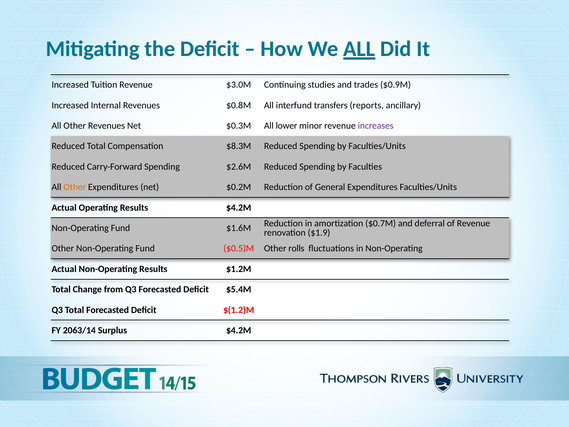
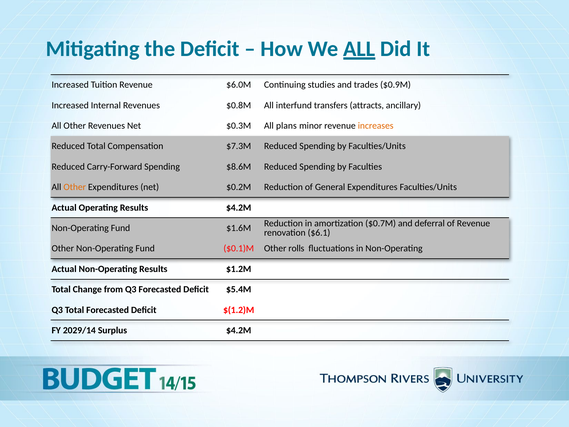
$3.0M: $3.0M -> $6.0M (239, 85)
reports: reports -> attracts (367, 105)
lower: lower -> plans (286, 126)
increases colour: purple -> orange (376, 126)
$8.3M: $8.3M -> $7.3M (239, 146)
$2.6M: $2.6M -> $8.6M (239, 167)
$1.9: $1.9 -> $6.1 (319, 233)
$0.5)M: $0.5)M -> $0.1)M (239, 248)
2063/14: 2063/14 -> 2029/14 (79, 330)
